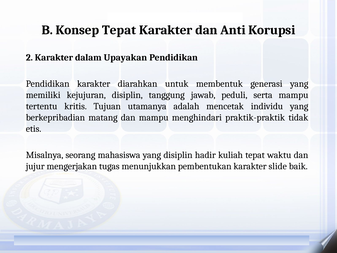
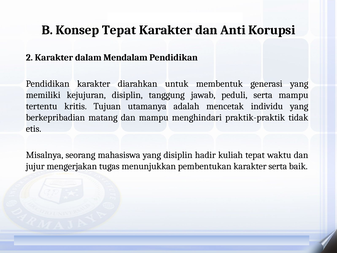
Upayakan: Upayakan -> Mendalam (126, 57)
karakter slide: slide -> serta (278, 166)
